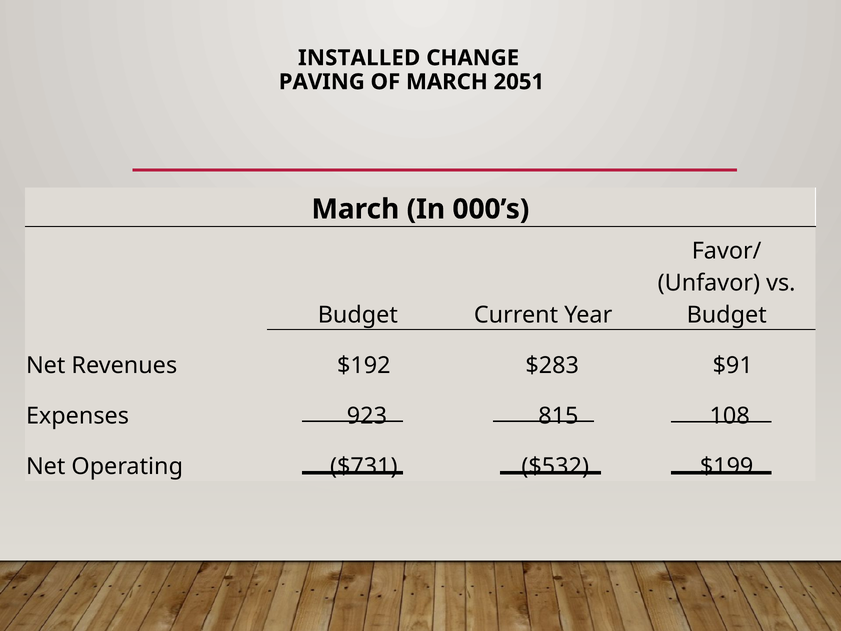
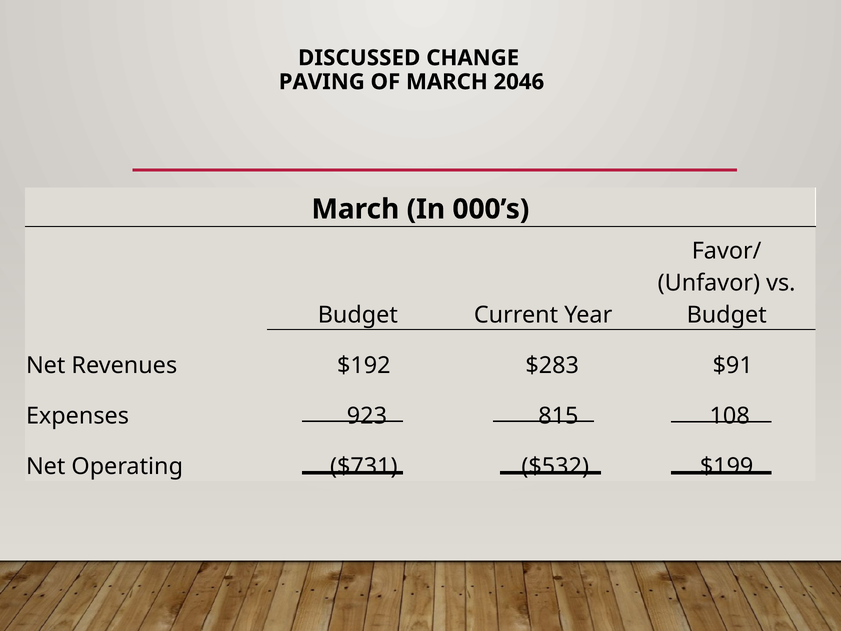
INSTALLED: INSTALLED -> DISCUSSED (359, 58)
2051: 2051 -> 2046 (519, 82)
